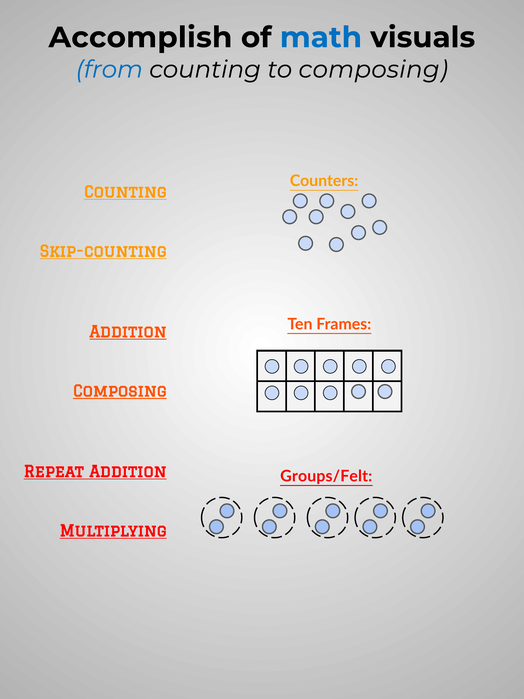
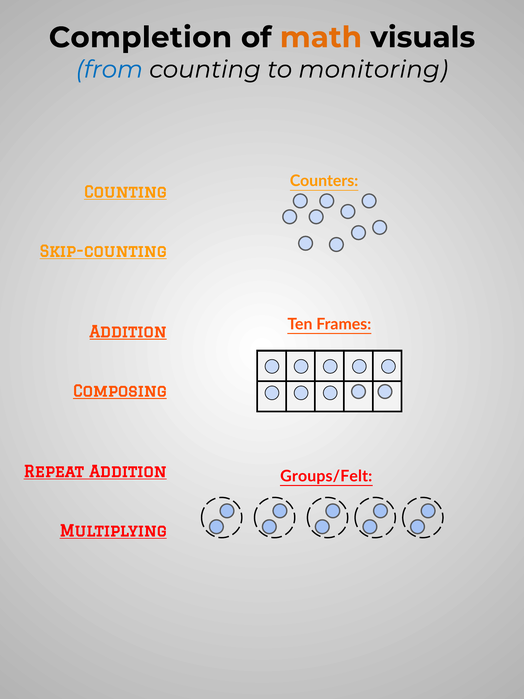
Accomplish: Accomplish -> Completion (140, 37)
math colour: blue -> orange (321, 37)
to composing: composing -> monitoring (373, 69)
